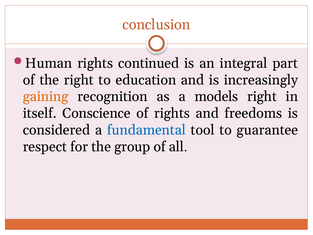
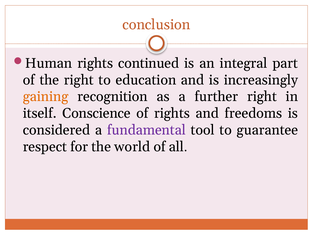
models: models -> further (216, 97)
fundamental colour: blue -> purple (146, 130)
group: group -> world (132, 147)
